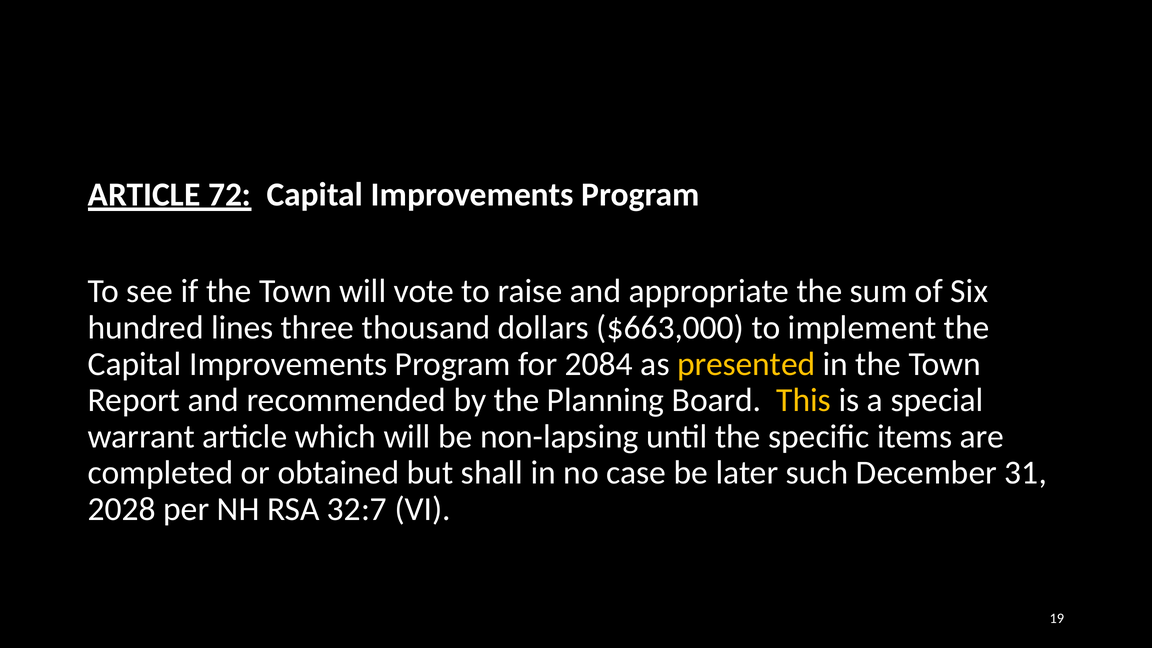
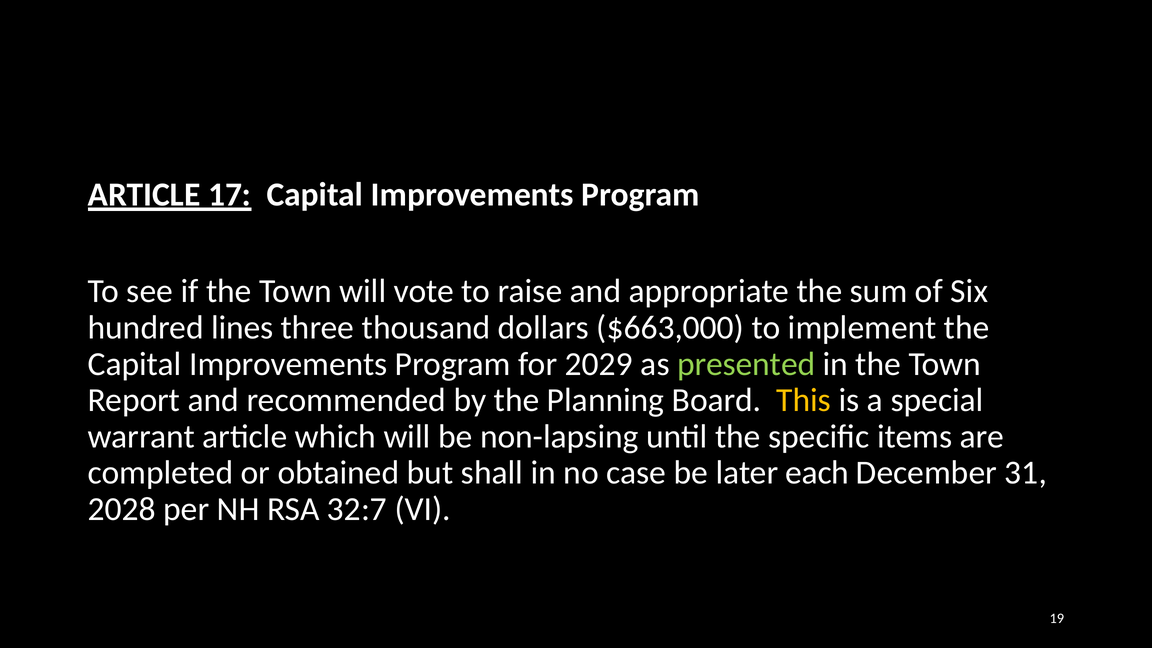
72: 72 -> 17 (230, 195)
2084: 2084 -> 2029 (599, 364)
presented colour: yellow -> light green (746, 364)
such: such -> each (817, 473)
